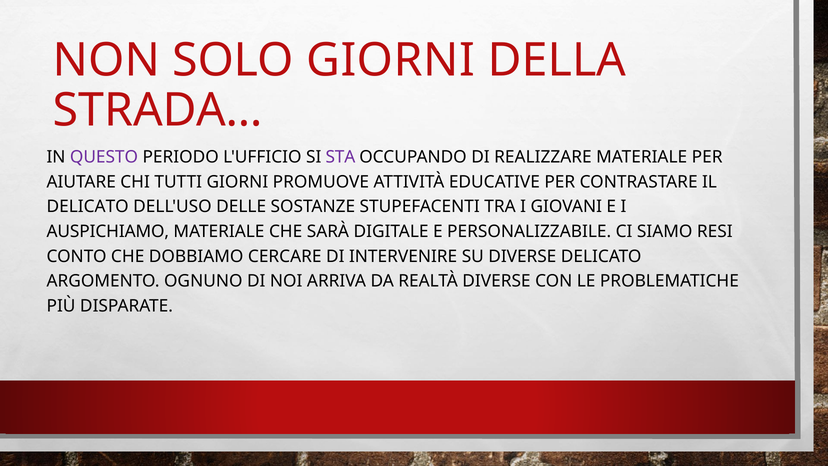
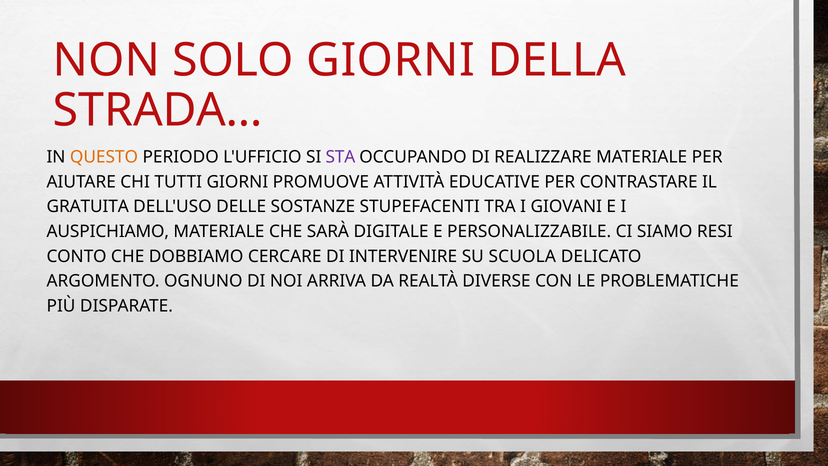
QUESTO colour: purple -> orange (104, 157)
DELICATO: DELICATO -> GRATUITA (88, 207)
SU DIVERSE: DIVERSE -> SCUOLA (522, 256)
